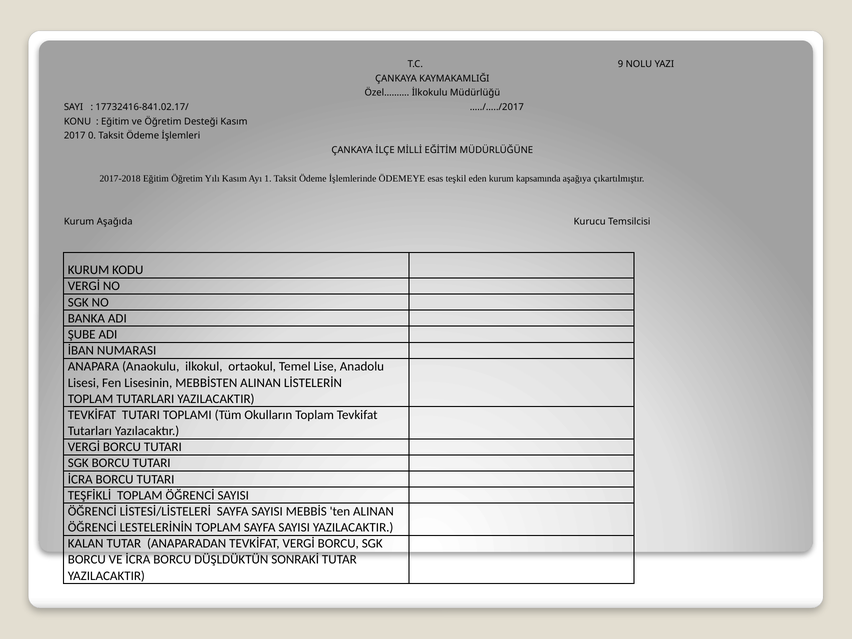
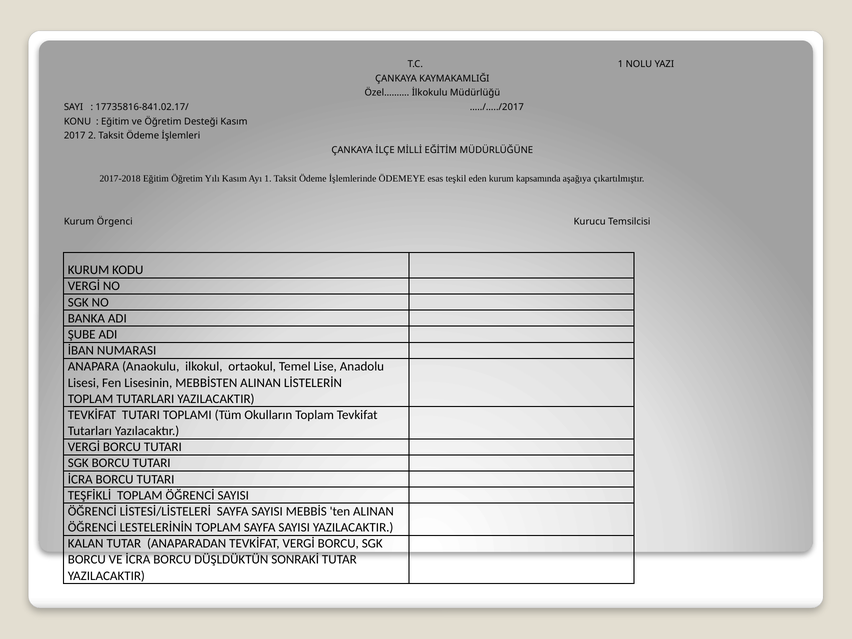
T.C 9: 9 -> 1 (620, 64)
17732416-841.02.17/: 17732416-841.02.17/ -> 17735816-841.02.17/ (142, 107)
0: 0 -> 2 (92, 136)
Aşağıda: Aşağıda -> Örgenci (115, 221)
